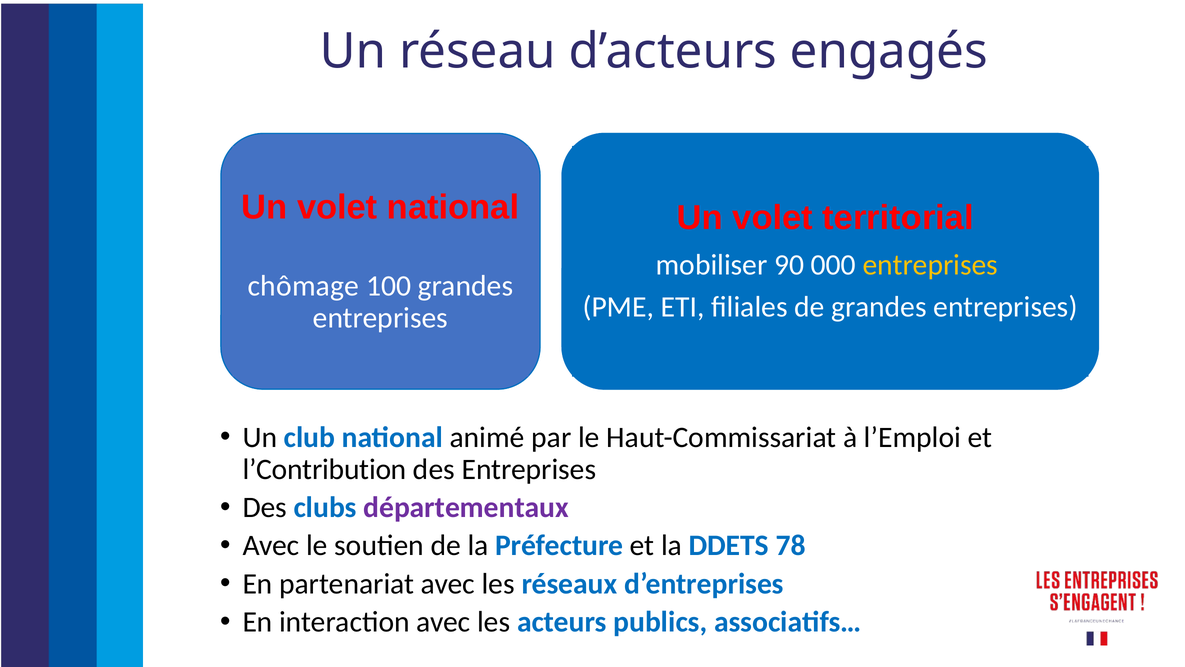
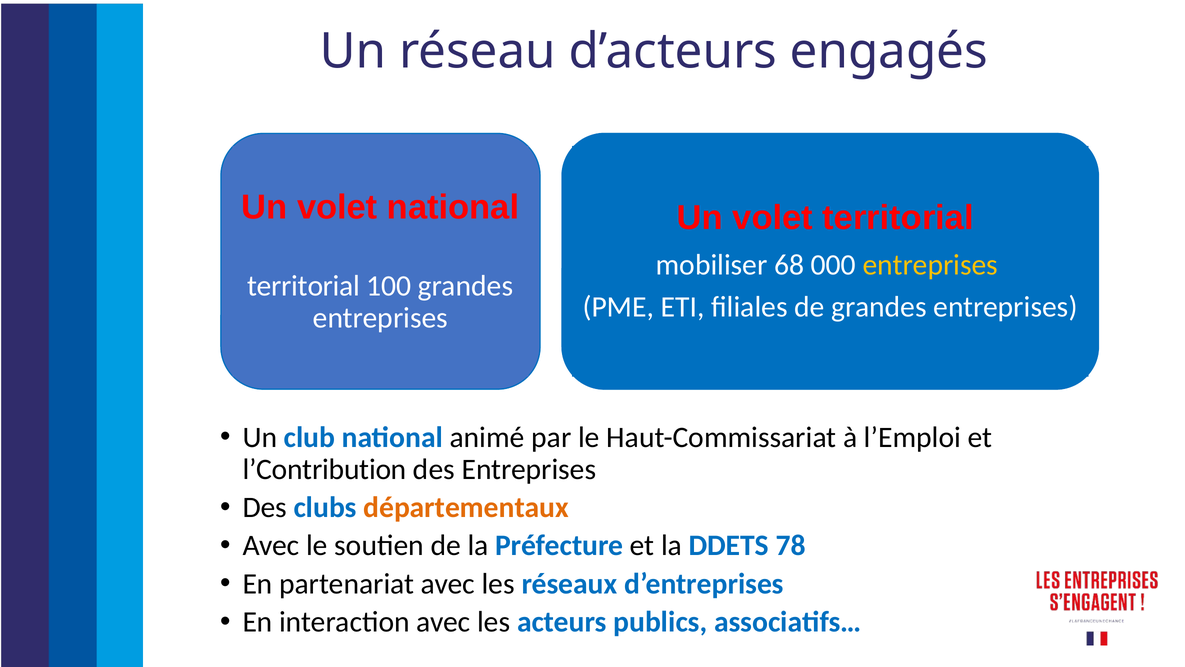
90: 90 -> 68 (789, 265)
chômage: chômage -> territorial (304, 286)
départementaux colour: purple -> orange (466, 507)
